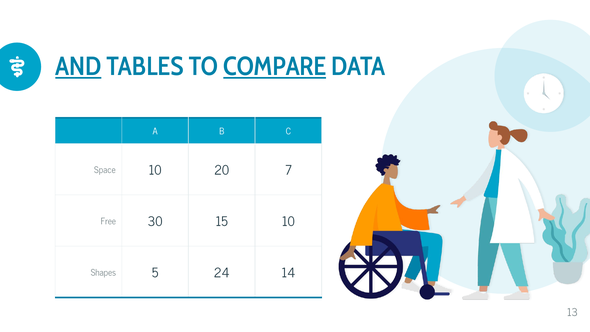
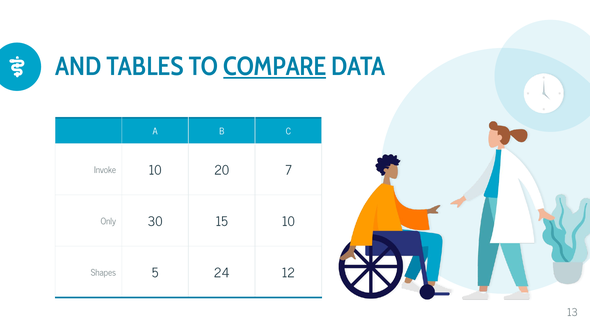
AND underline: present -> none (78, 67)
Space: Space -> Invoke (105, 170)
Free: Free -> Only (108, 221)
14: 14 -> 12 (288, 273)
